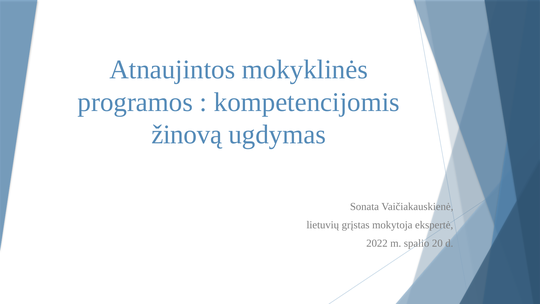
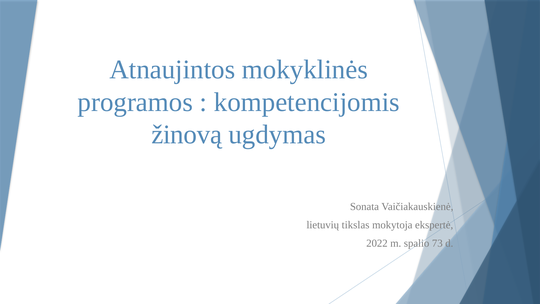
grįstas: grįstas -> tikslas (356, 225)
20: 20 -> 73 (437, 243)
